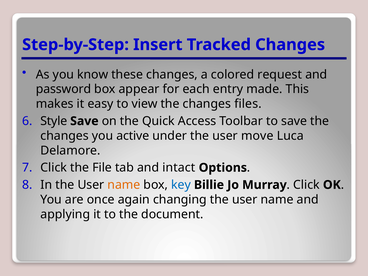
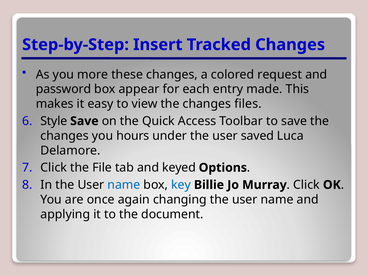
know: know -> more (93, 74)
active: active -> hours (133, 136)
move: move -> saved (257, 136)
intact: intact -> keyed (179, 168)
name colour: orange -> blue (124, 185)
